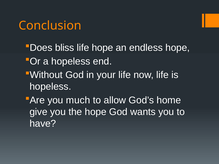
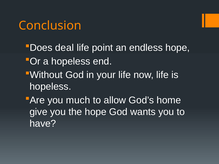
bliss: bliss -> deal (64, 48)
life hope: hope -> point (102, 48)
